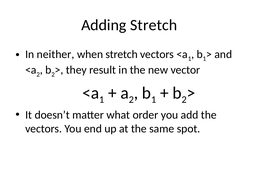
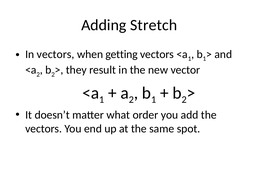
In neither: neither -> vectors (56, 54)
when stretch: stretch -> getting (122, 54)
